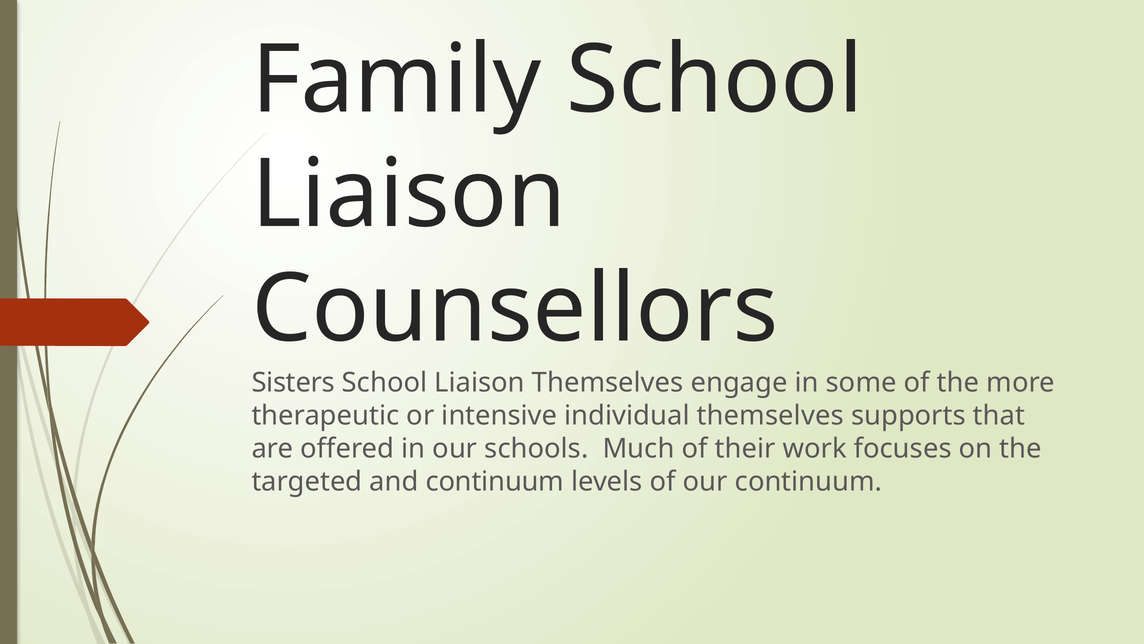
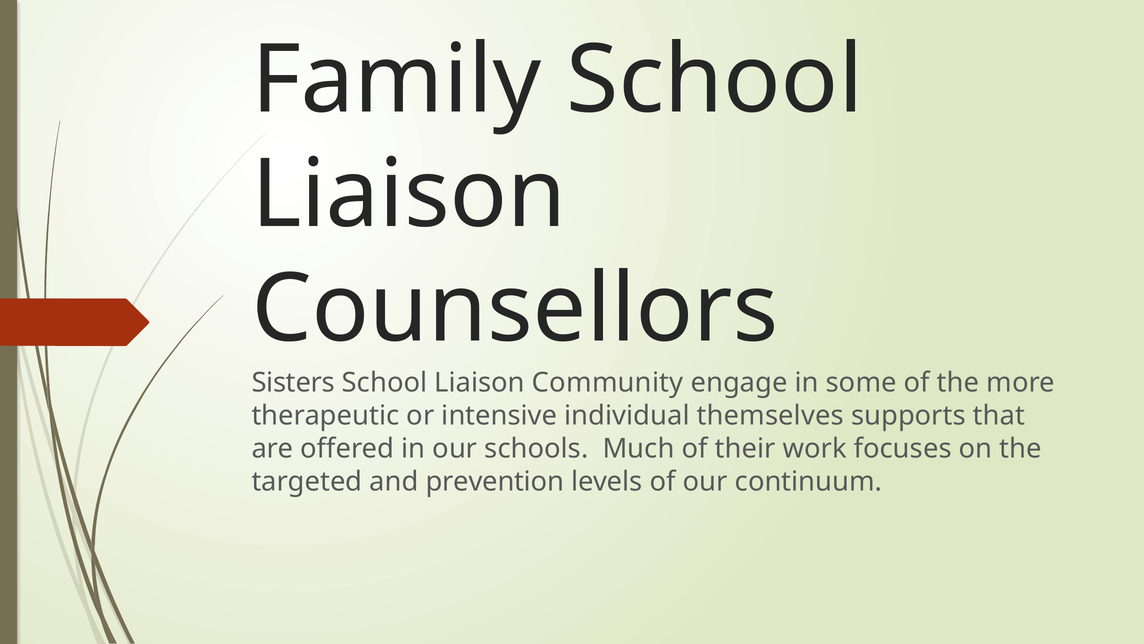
Liaison Themselves: Themselves -> Community (608, 382)
and continuum: continuum -> prevention (495, 481)
